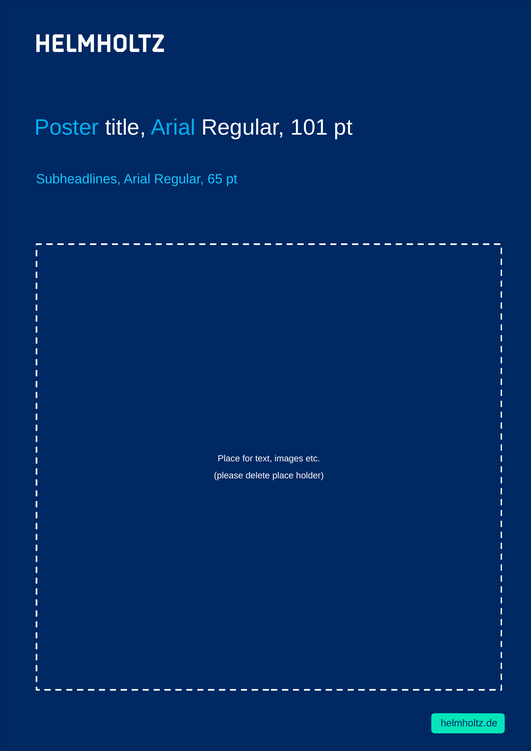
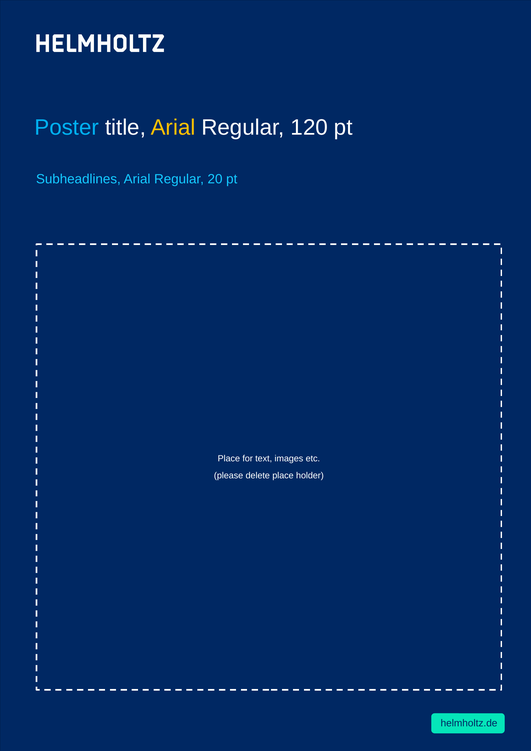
Arial colour: light blue -> yellow (173, 127)
101: 101 -> 120 (309, 127)
65: 65 -> 20 (215, 179)
